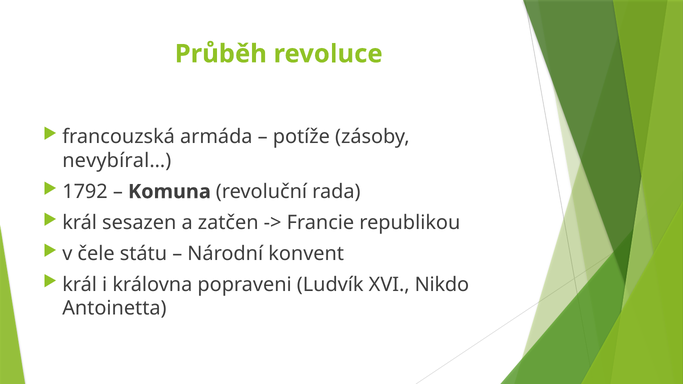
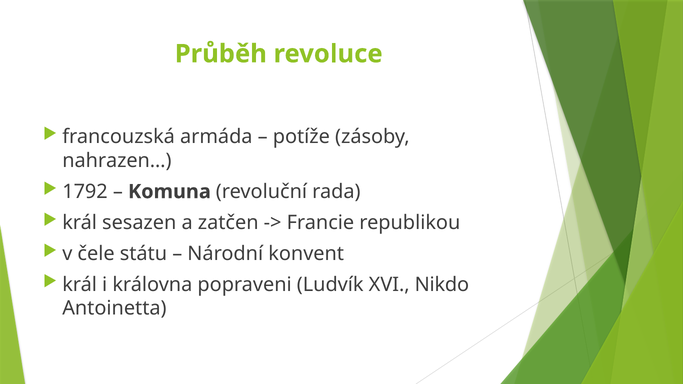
nevybíral…: nevybíral… -> nahrazen… (117, 161)
